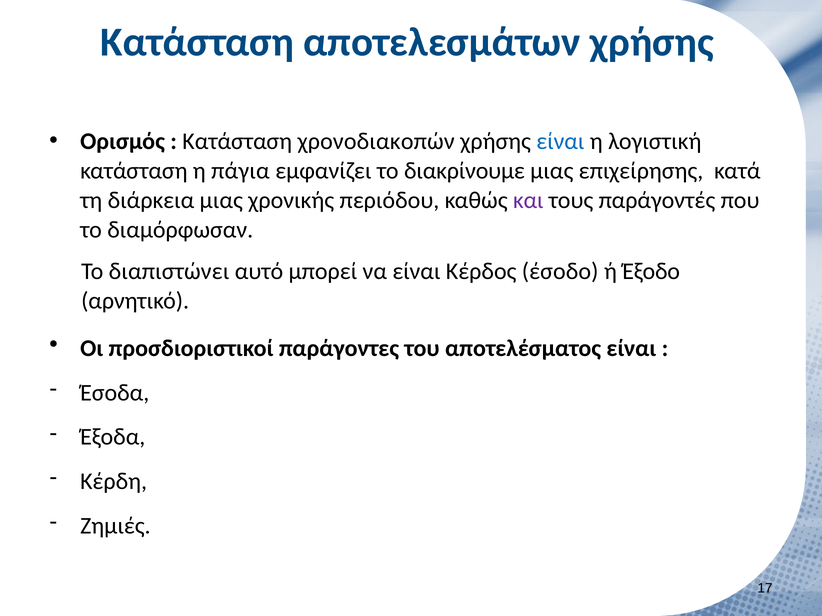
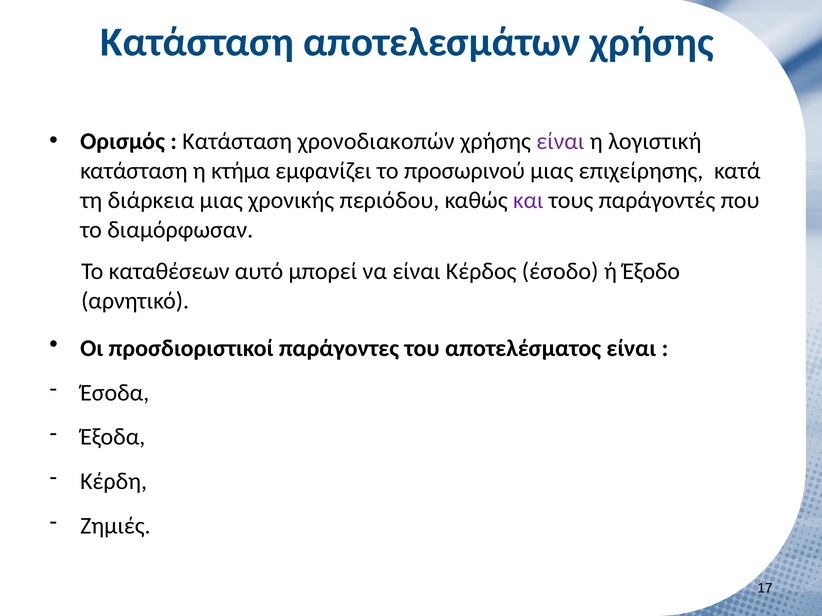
είναι colour: blue -> purple (560, 141)
πάγια: πάγια -> κτήμα (241, 171)
διακρίνουμε: διακρίνουμε -> προσωρινού (464, 171)
διαπιστώνει: διαπιστώνει -> καταθέσεων (169, 272)
